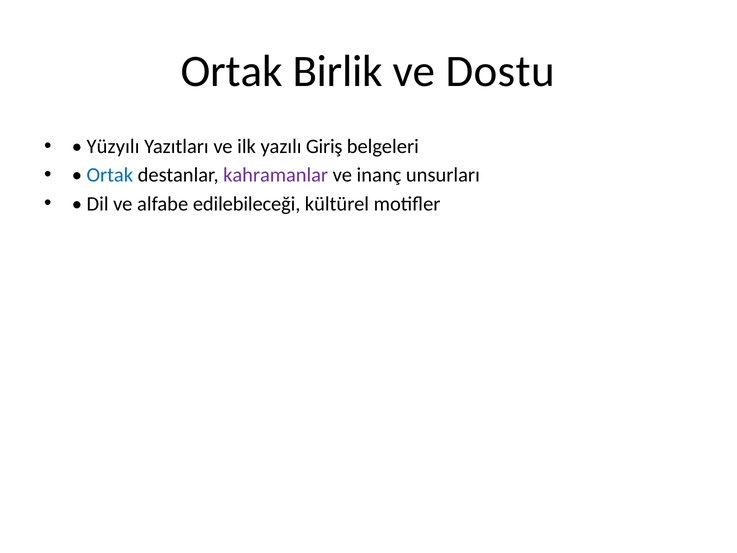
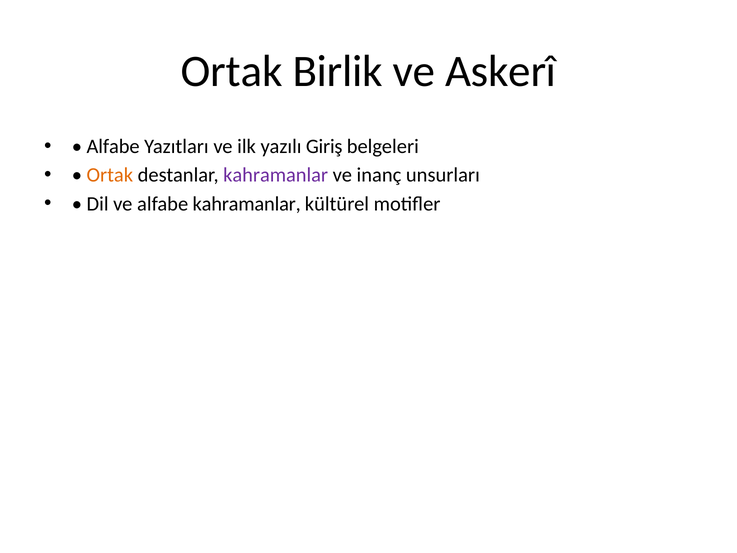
Dostu: Dostu -> Askerî (501, 71)
Yüzyılı: Yüzyılı -> Alfabe (113, 146)
Ortak colour: blue -> orange (110, 175)
alfabe edilebileceği: edilebileceği -> kahramanlar (247, 204)
